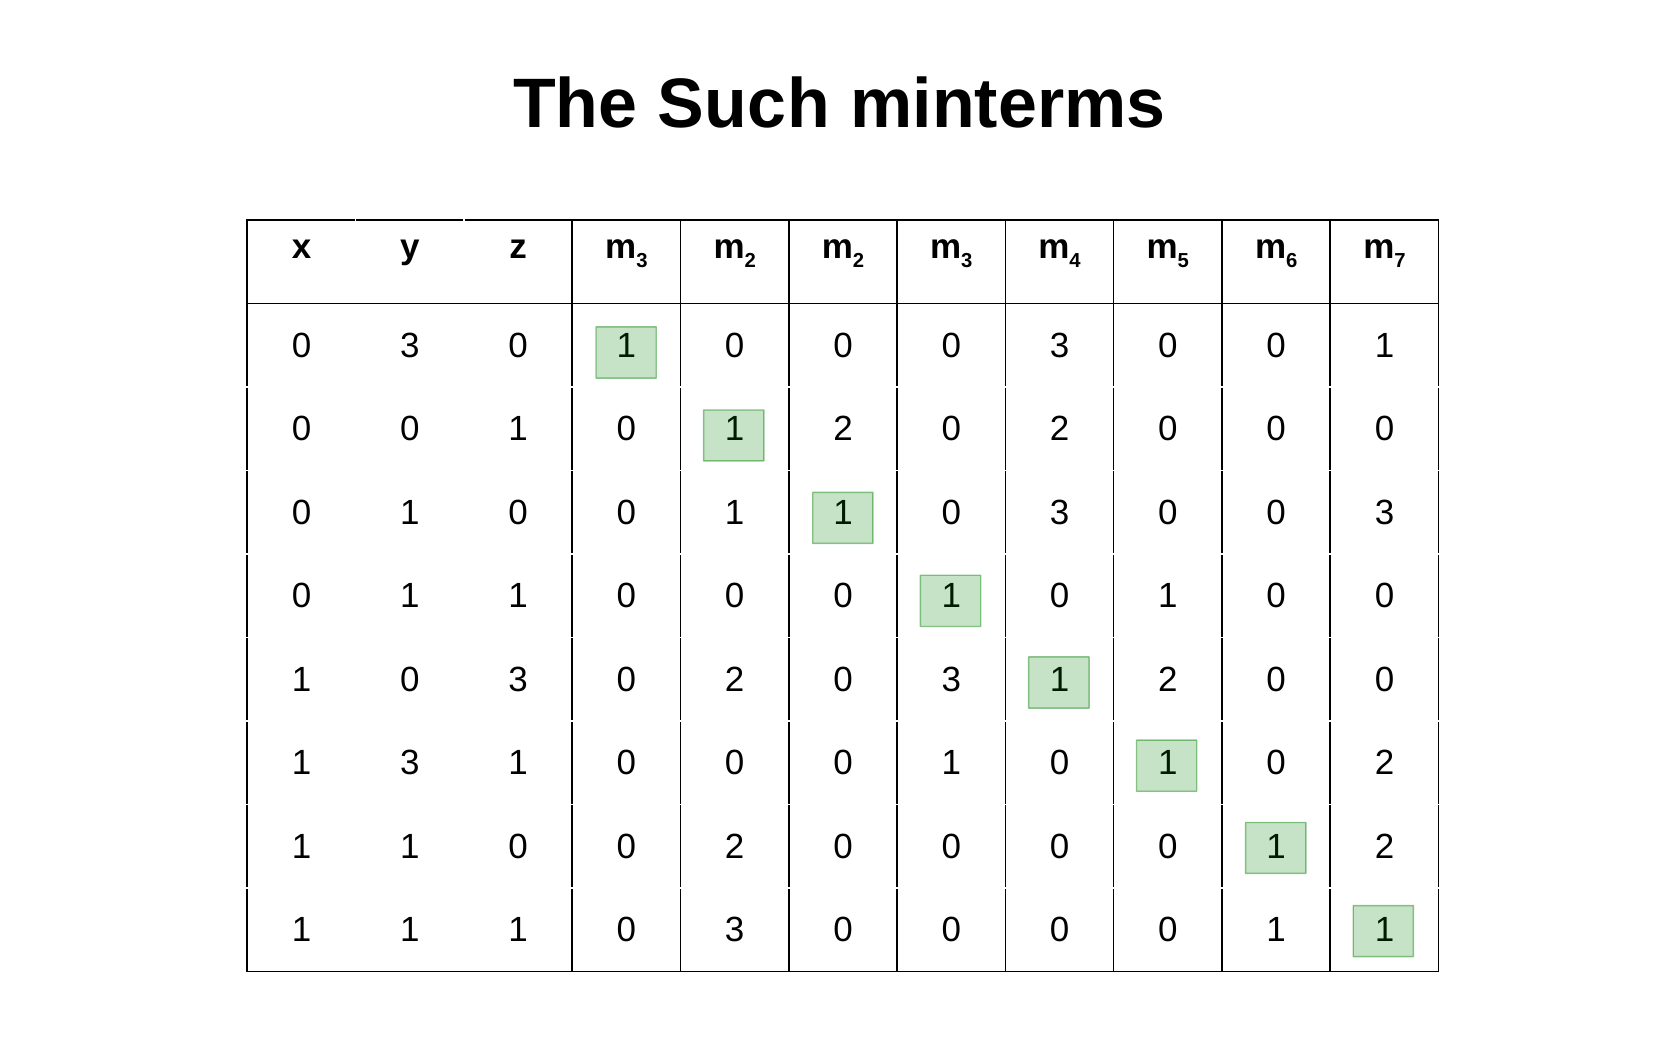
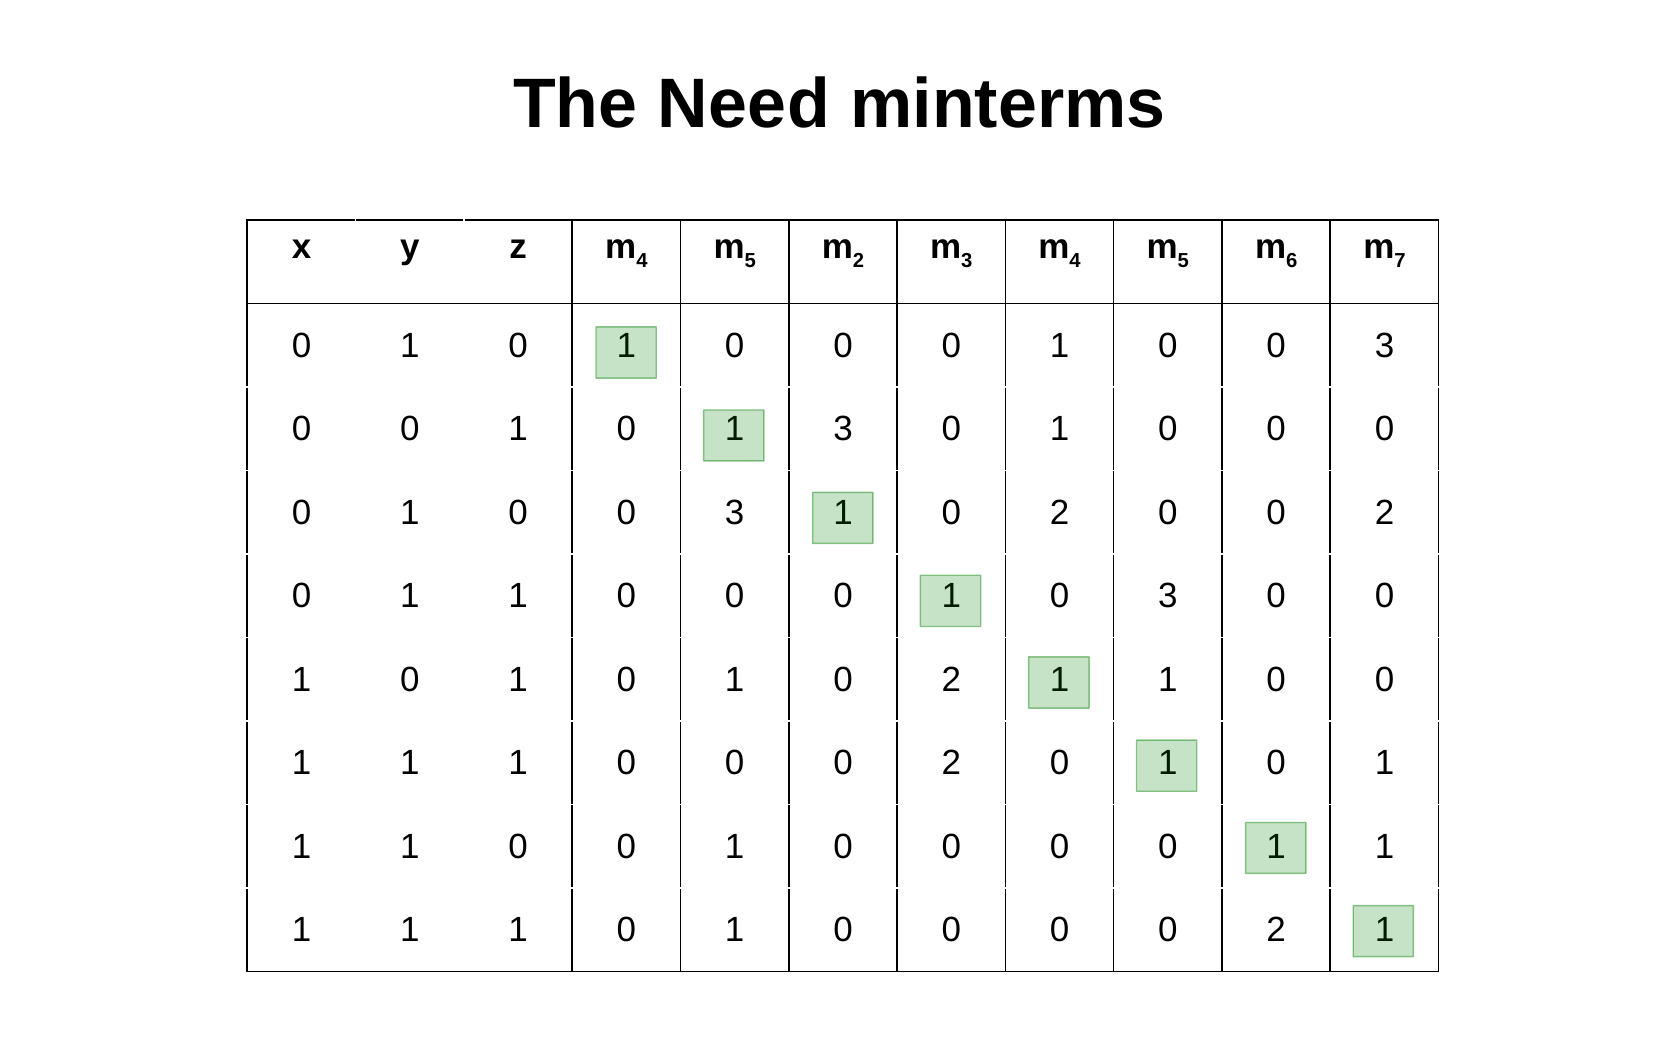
Such: Such -> Need (744, 104)
3: 3 -> 4 (642, 261)
2: 2 -> 5 (750, 261)
3: 3 -> 1 (410, 346)
3: 3 -> 1 (1060, 346)
1: 1 -> 3 (1384, 346)
2: 2 -> 3 (843, 429)
2: 2 -> 1 (1060, 429)
1: 1 -> 3 (735, 513)
3: 3 -> 2 (1060, 513)
3: 3 -> 2 (1384, 513)
1: 1 -> 3 (1168, 596)
3: 3 -> 1 (518, 679)
2: 2 -> 1 (735, 679)
3: 3 -> 2 (951, 679)
2: 2 -> 1 (1168, 679)
3: 3 -> 1 (410, 763)
1: 1 -> 2 (951, 763)
2: 2 -> 1 (1384, 763)
2: 2 -> 1 (735, 846)
2: 2 -> 1 (1384, 846)
3: 3 -> 1 (735, 930)
1: 1 -> 2 (1276, 930)
